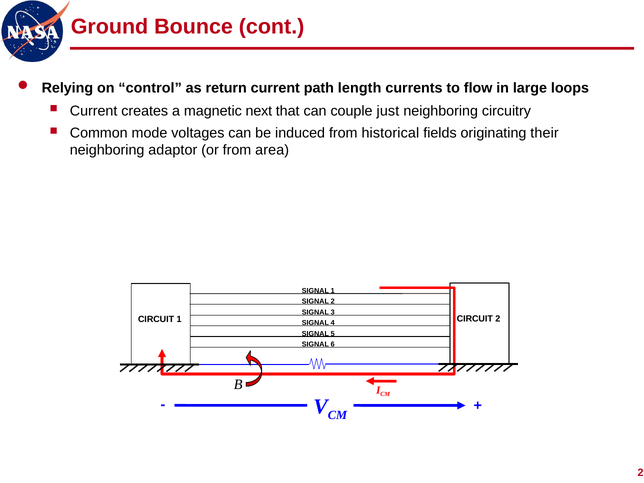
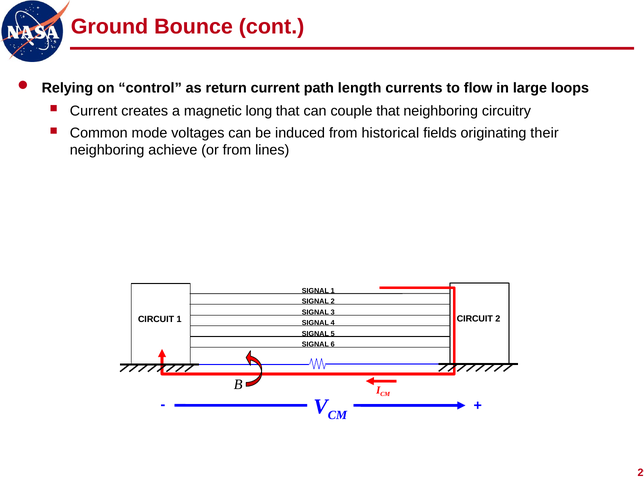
next: next -> long (259, 111)
couple just: just -> that (388, 111)
adaptor: adaptor -> achieve (173, 150)
area: area -> lines (272, 150)
